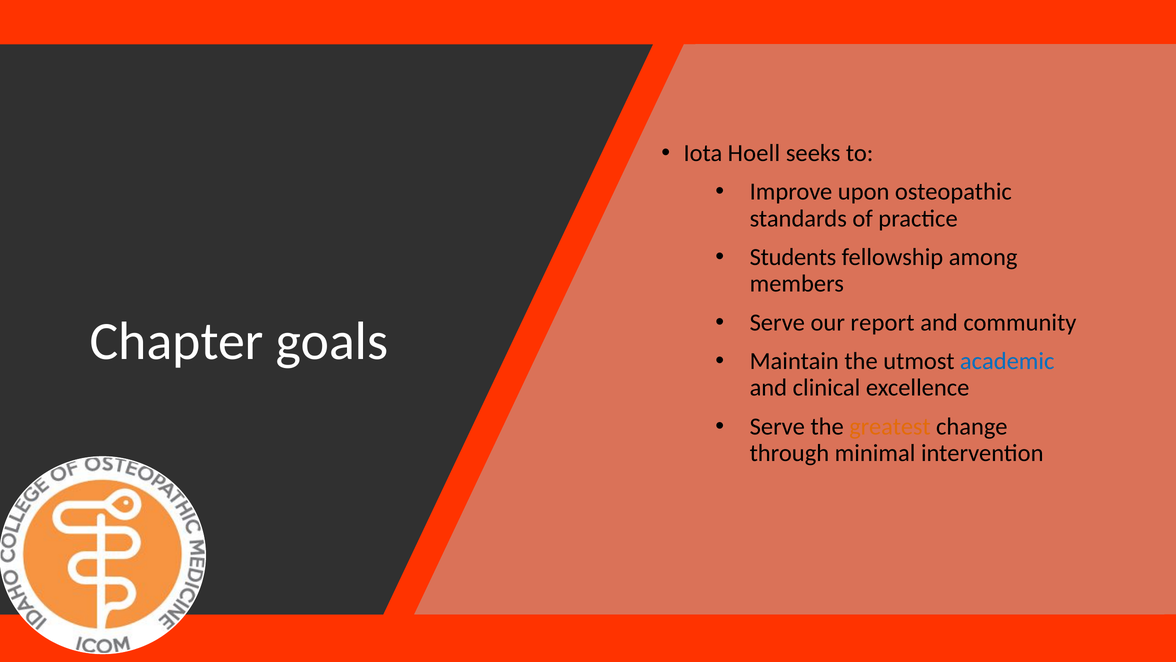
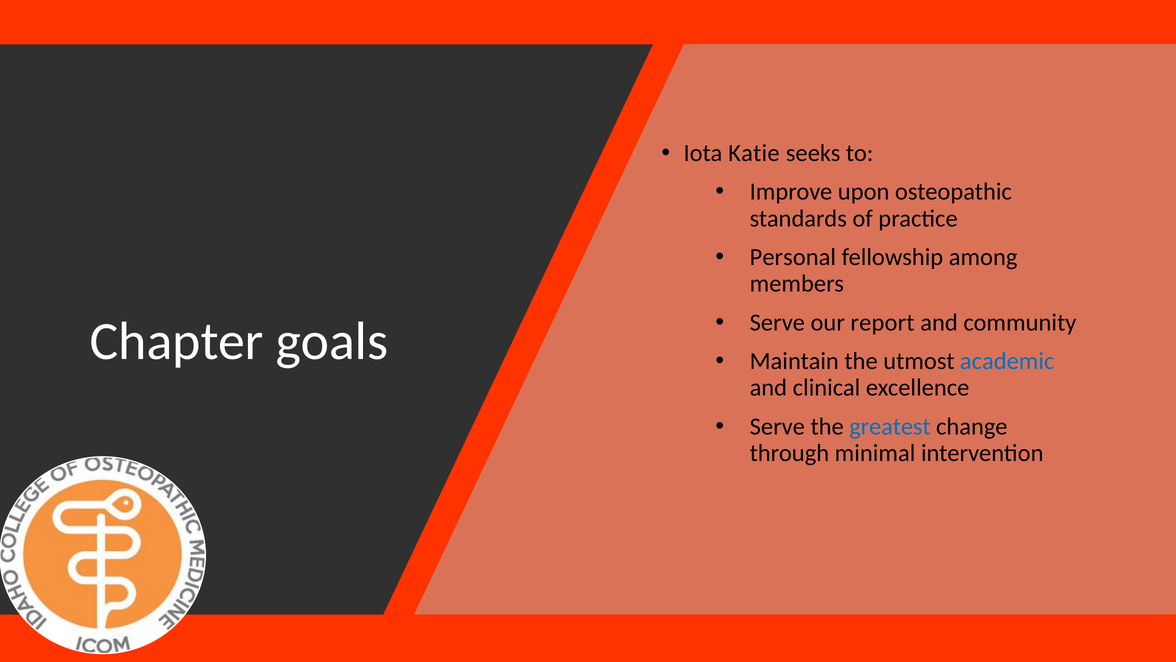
Hoell: Hoell -> Katie (754, 153)
Students: Students -> Personal (793, 257)
greatest colour: orange -> blue (890, 426)
